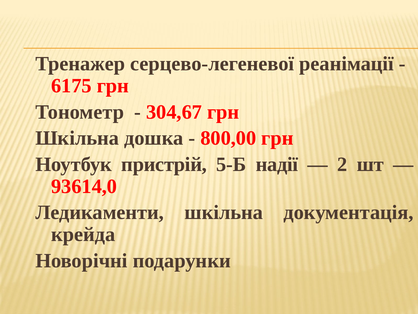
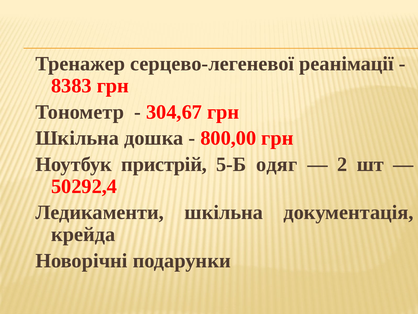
6175: 6175 -> 8383 (71, 86)
надії: надії -> одяг (277, 164)
93614,0: 93614,0 -> 50292,4 (84, 186)
